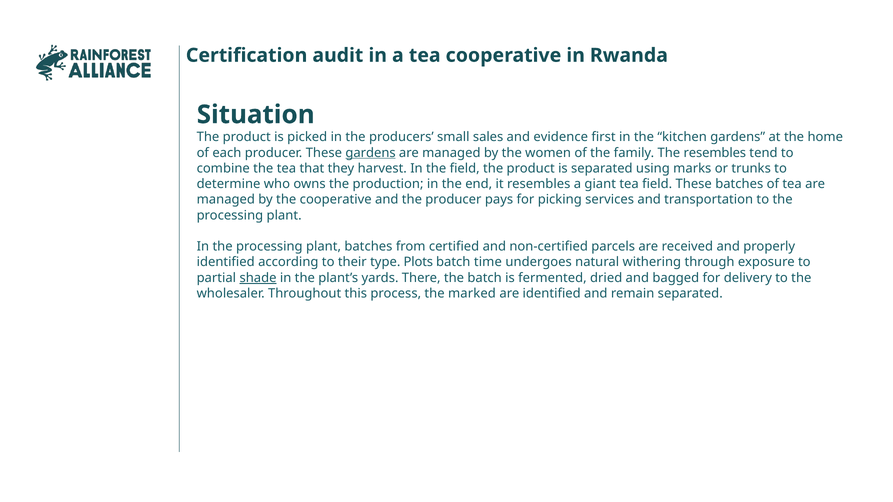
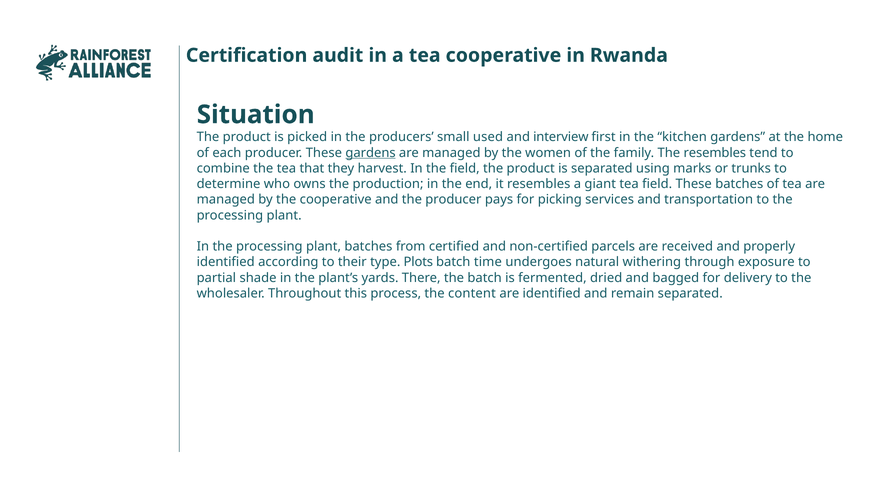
sales: sales -> used (488, 137)
evidence: evidence -> interview (561, 137)
shade underline: present -> none (258, 278)
marked: marked -> content (472, 294)
